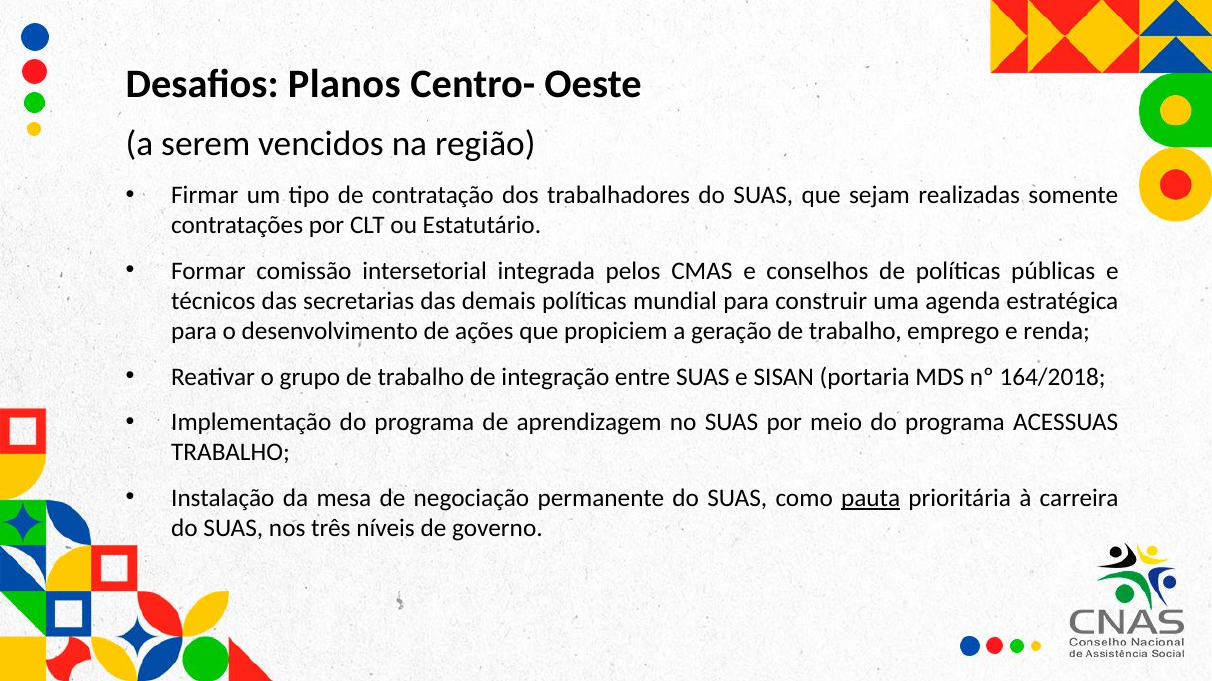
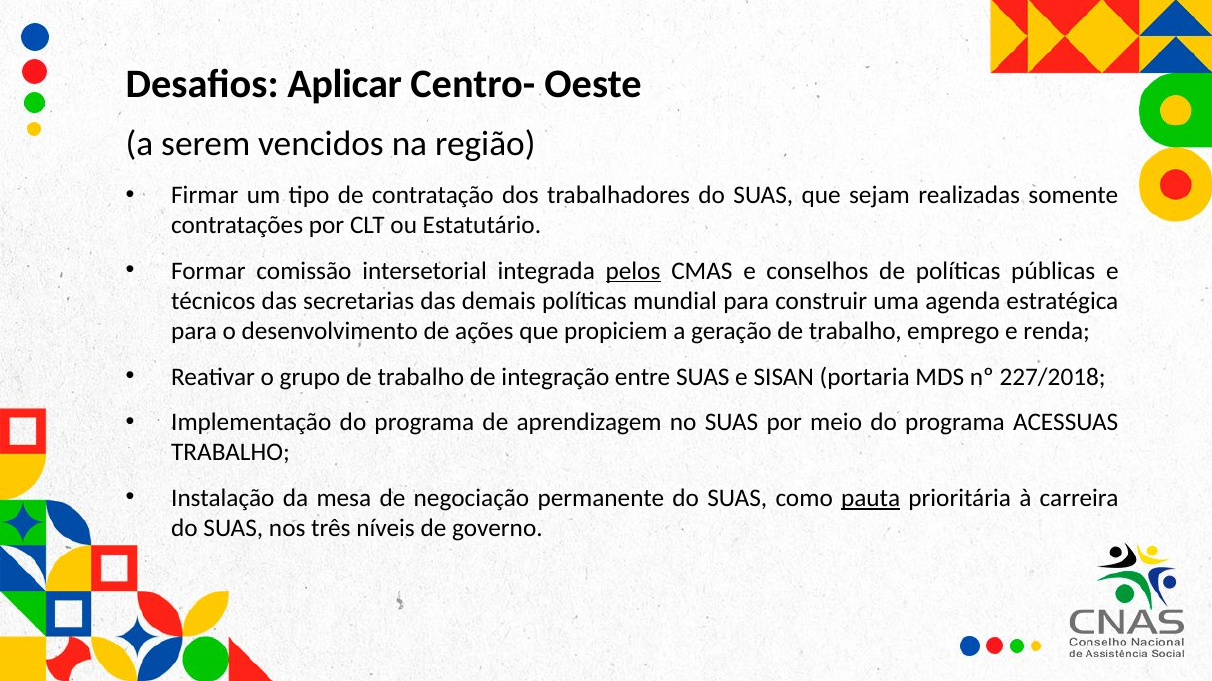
Planos: Planos -> Aplicar (345, 84)
pelos underline: none -> present (633, 271)
164/2018: 164/2018 -> 227/2018 (1053, 377)
